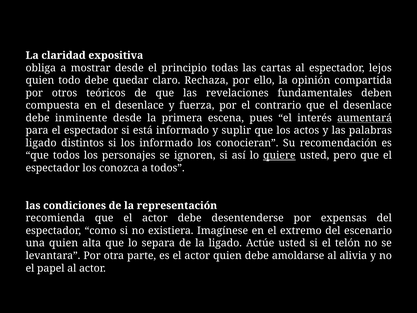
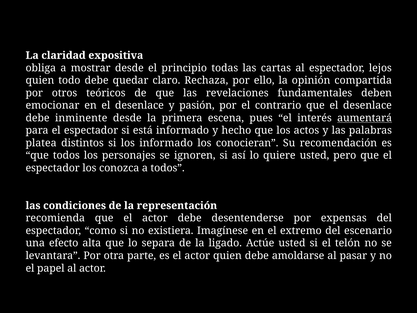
compuesta: compuesta -> emocionar (53, 105)
fuerza: fuerza -> pasión (197, 105)
suplir: suplir -> hecho (236, 130)
ligado: ligado -> platea (41, 143)
quiere underline: present -> none (279, 155)
una quien: quien -> efecto (64, 243)
alivia: alivia -> pasar (353, 256)
